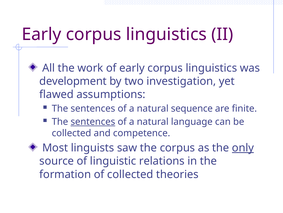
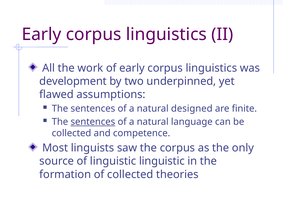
investigation: investigation -> underpinned (181, 81)
sequence: sequence -> designed (192, 108)
only underline: present -> none (243, 147)
linguistic relations: relations -> linguistic (162, 161)
